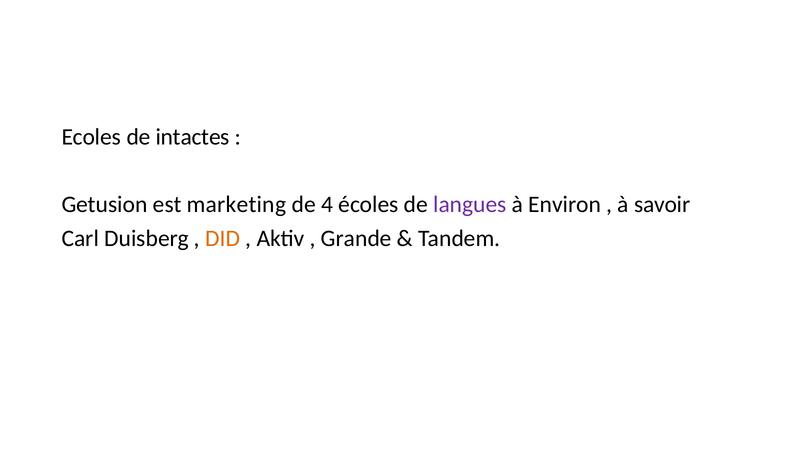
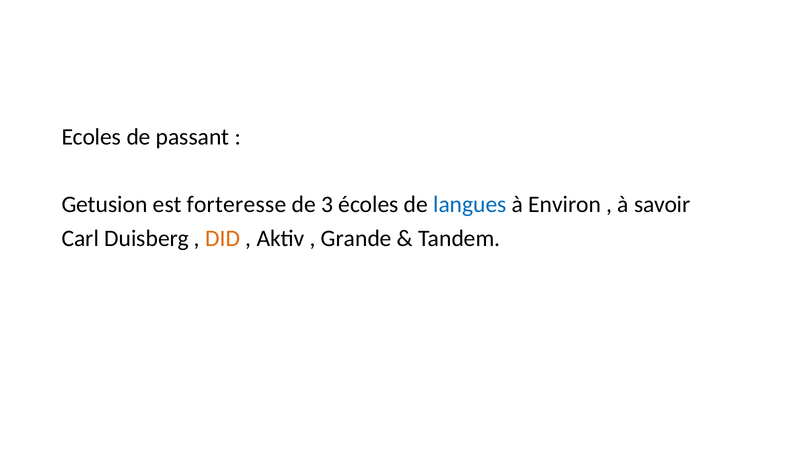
intactes: intactes -> passant (193, 137)
marketing: marketing -> forteresse (237, 204)
4: 4 -> 3 (327, 204)
langues colour: purple -> blue (470, 204)
